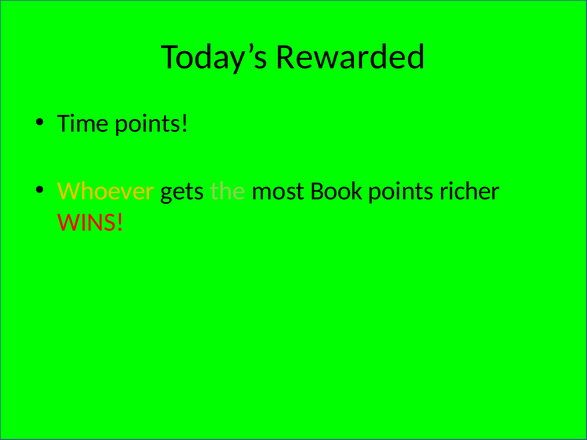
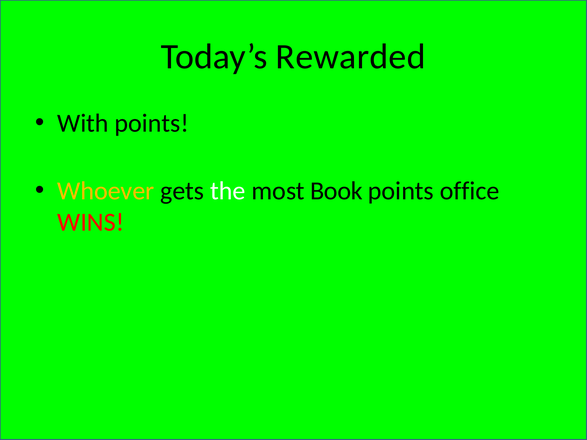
Time: Time -> With (83, 123)
the colour: light green -> white (228, 191)
richer: richer -> office (470, 191)
